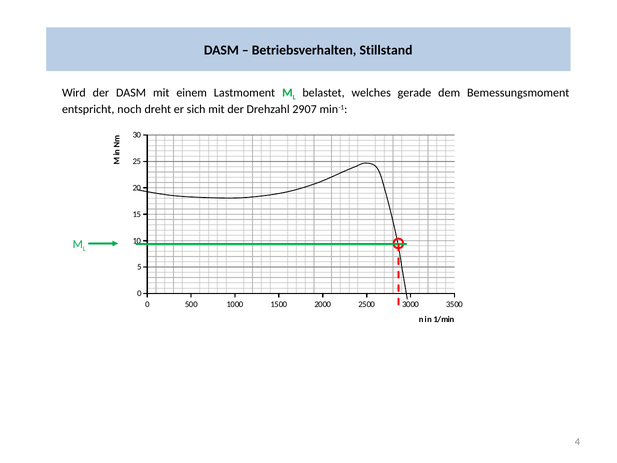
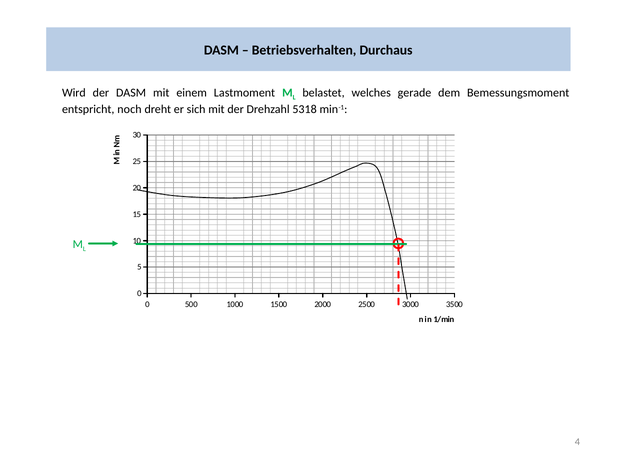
Stillstand: Stillstand -> Durchaus (386, 50)
2907: 2907 -> 5318 (305, 109)
